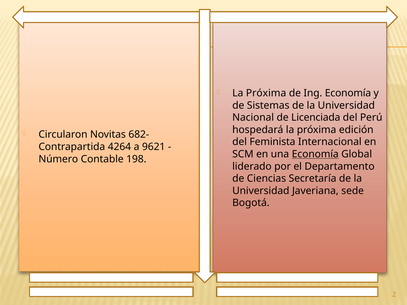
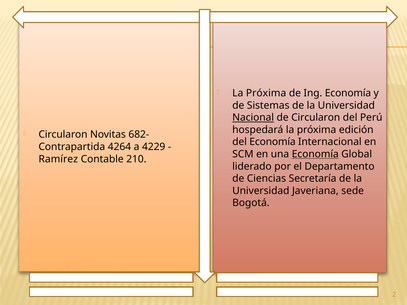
Nacional underline: none -> present (253, 118)
de Licenciada: Licenciada -> Circularon (316, 118)
del Feminista: Feminista -> Economía (273, 142)
9621: 9621 -> 4229 (154, 147)
Número: Número -> Ramírez (58, 159)
198: 198 -> 210 (136, 159)
